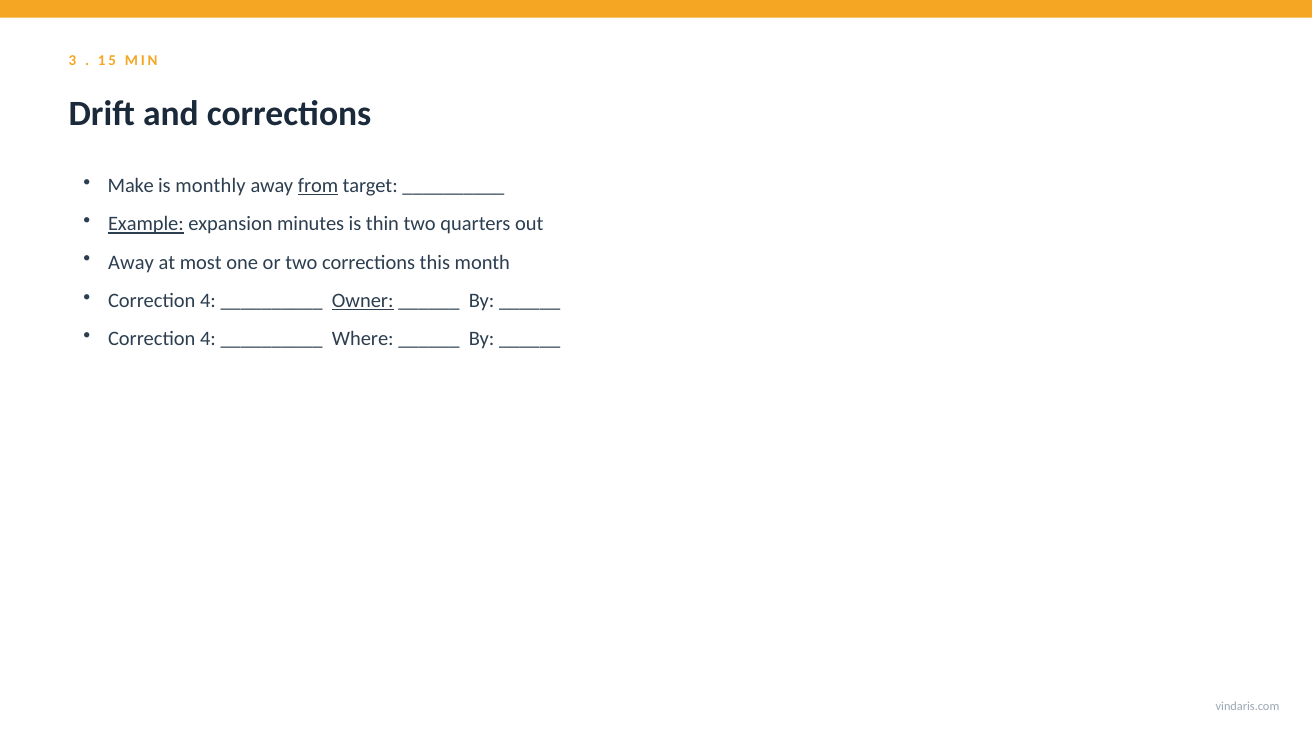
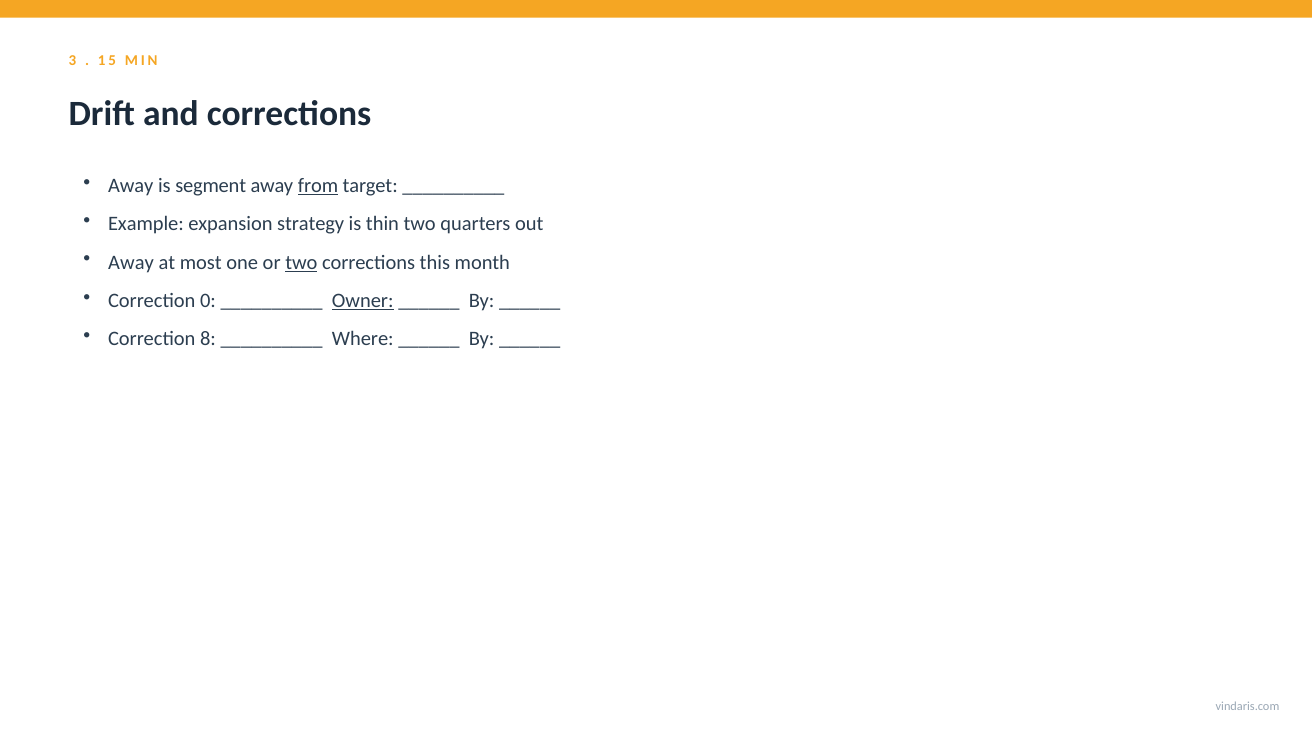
Make: Make -> Away (131, 186)
monthly: monthly -> segment (211, 186)
Example underline: present -> none (146, 224)
minutes: minutes -> strategy (311, 224)
two underline: none -> present (301, 262)
4: 4 -> 0 (208, 301)
4: 4 -> 8 (208, 339)
